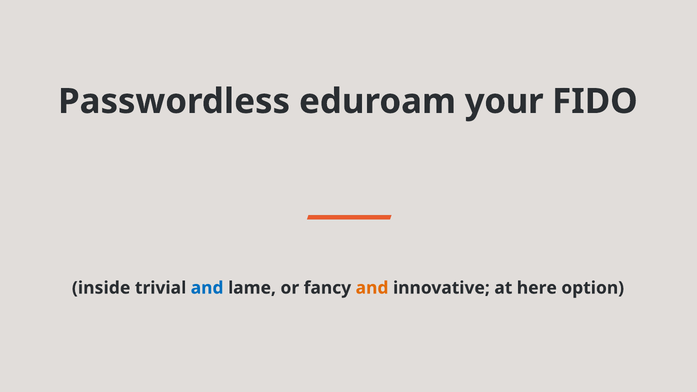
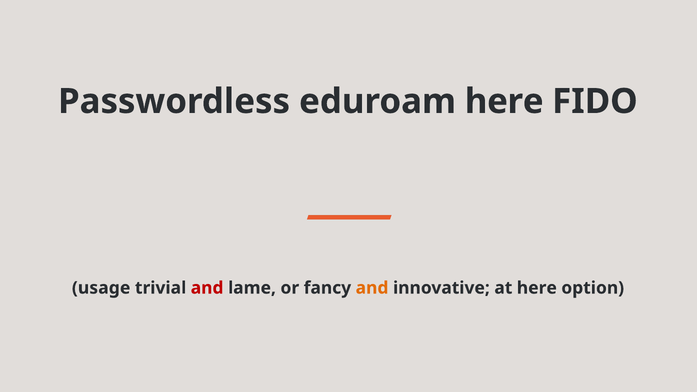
eduroam your: your -> here (504, 101)
inside: inside -> usage (101, 288)
and colour: blue -> red (207, 288)
